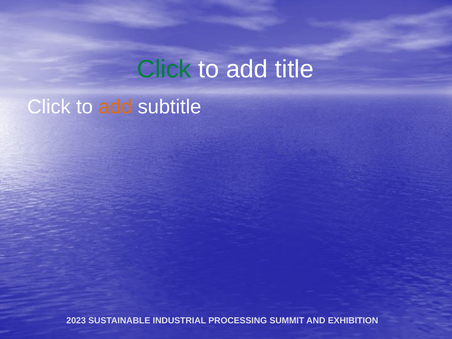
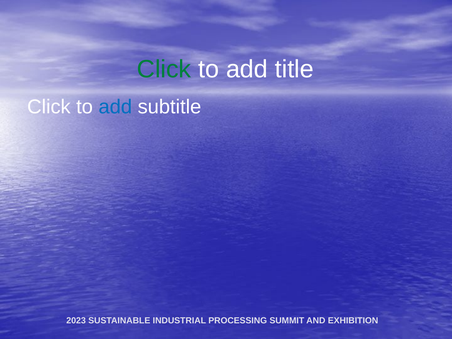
add colour: orange -> blue (115, 107)
